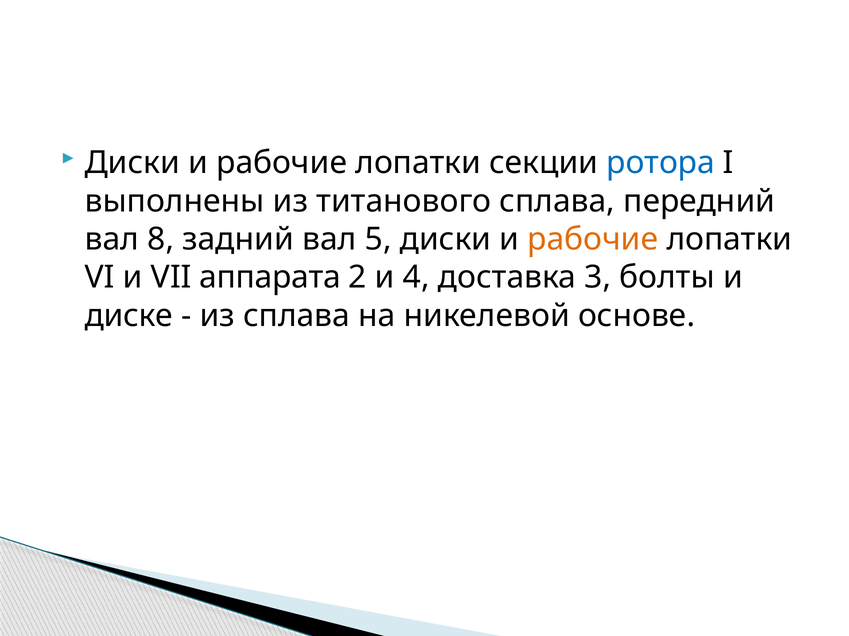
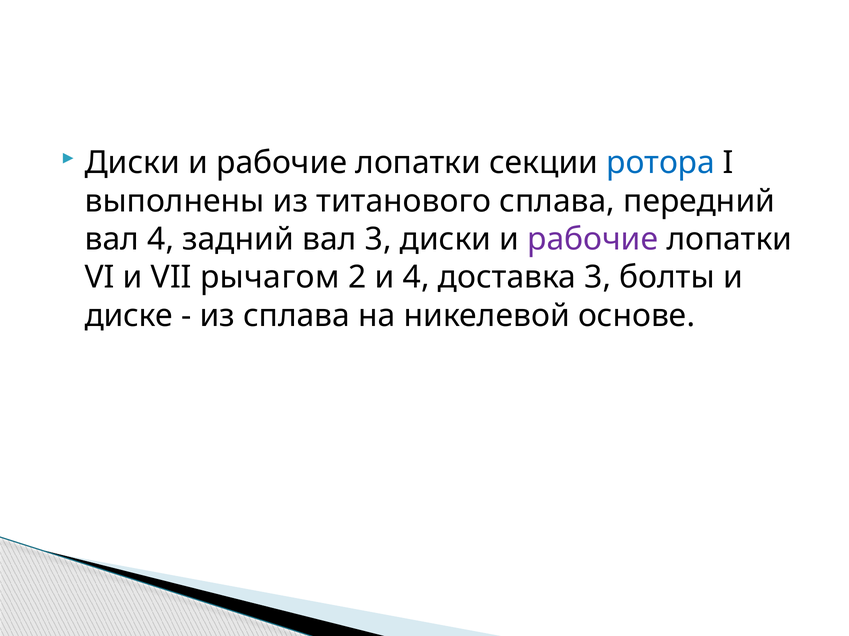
вал 8: 8 -> 4 (161, 240)
вал 5: 5 -> 3 (378, 240)
рабочие colour: orange -> purple (593, 240)
аппарата: аппарата -> рычагом (270, 278)
